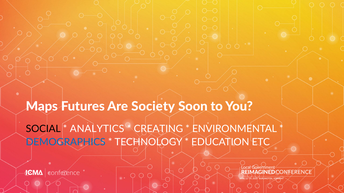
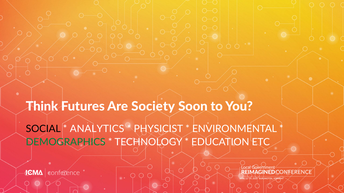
Maps: Maps -> Think (42, 107)
CREATING: CREATING -> PHYSICIST (158, 129)
DEMOGRAPHICS colour: blue -> green (66, 142)
